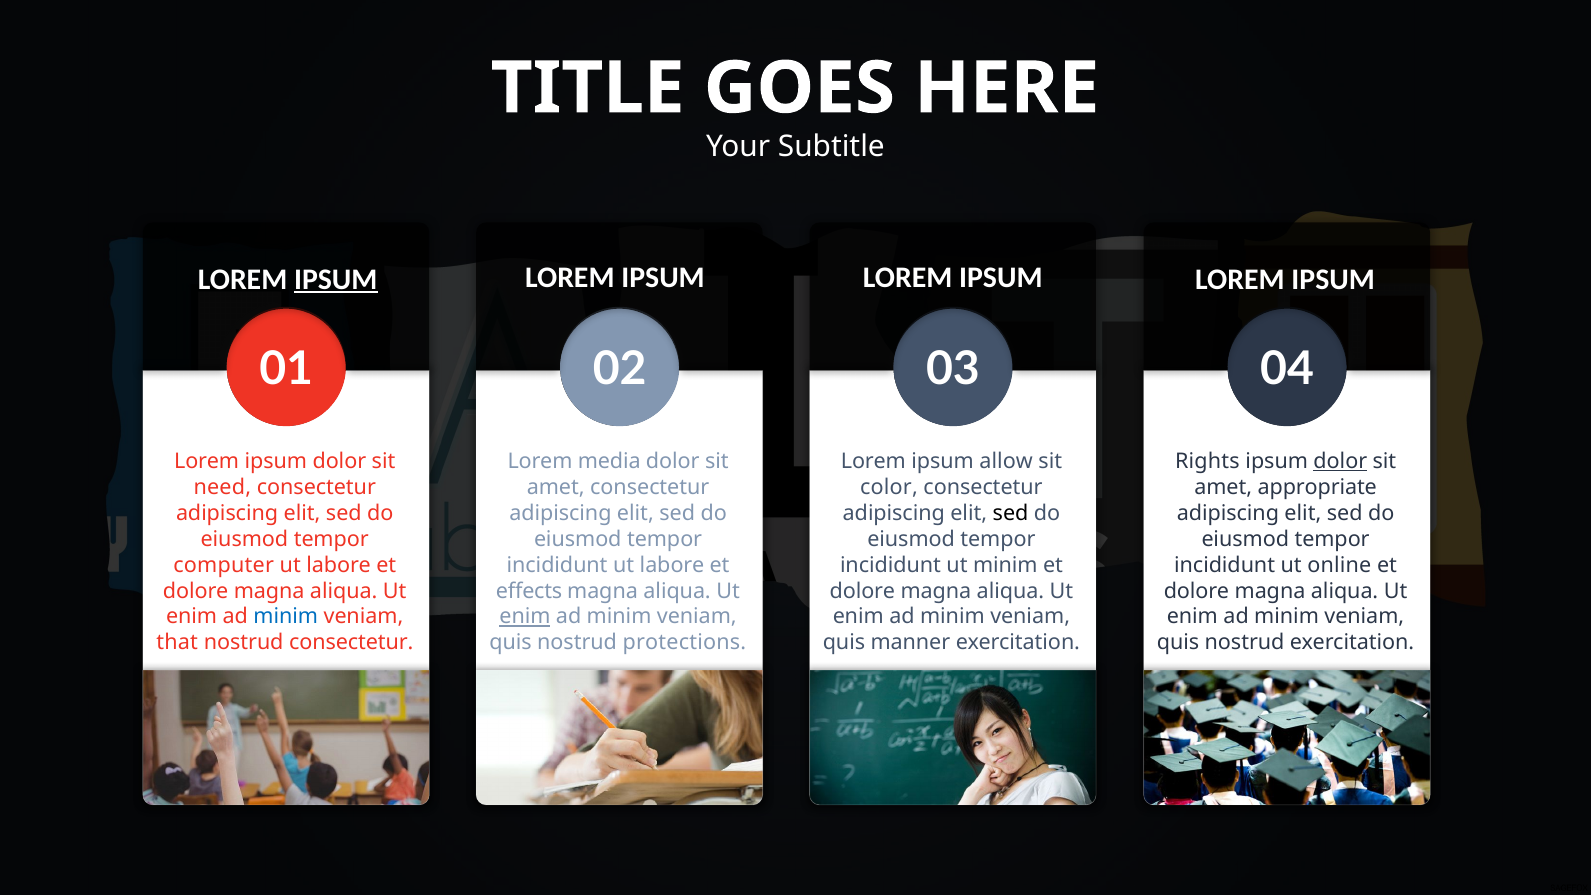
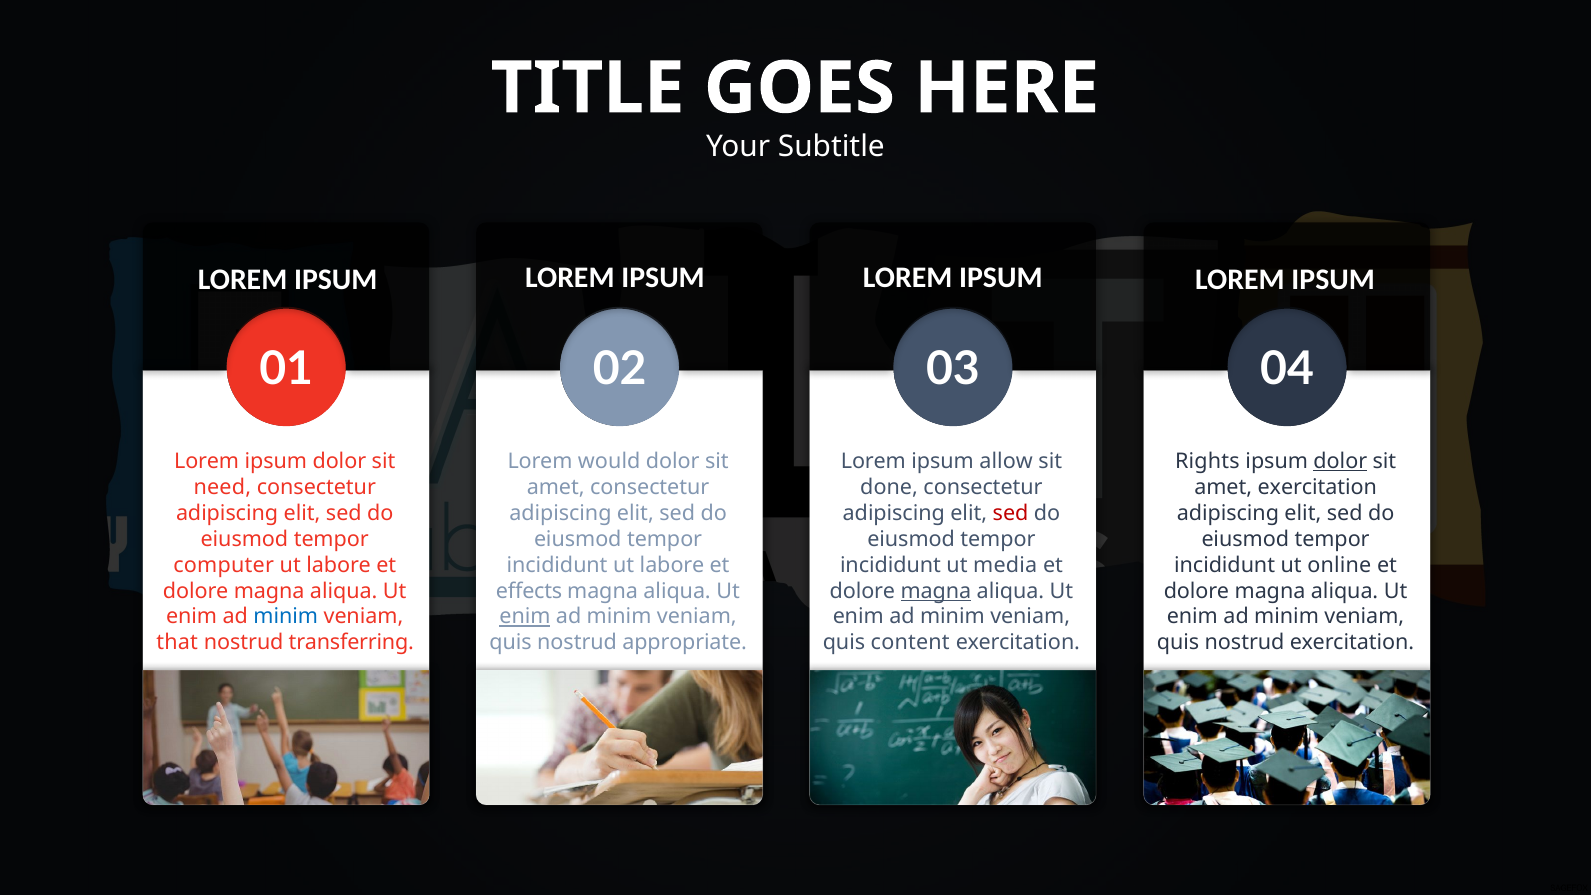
IPSUM underline: present -> none (336, 280)
media: media -> would (609, 461)
color: color -> done (889, 487)
amet appropriate: appropriate -> exercitation (1317, 487)
sed colour: black -> red (1011, 513)
ut minim: minim -> media (1005, 565)
magna underline: none -> present (936, 591)
nostrud consectetur: consectetur -> transferring (351, 643)
protections: protections -> appropriate (685, 643)
manner: manner -> content (910, 643)
